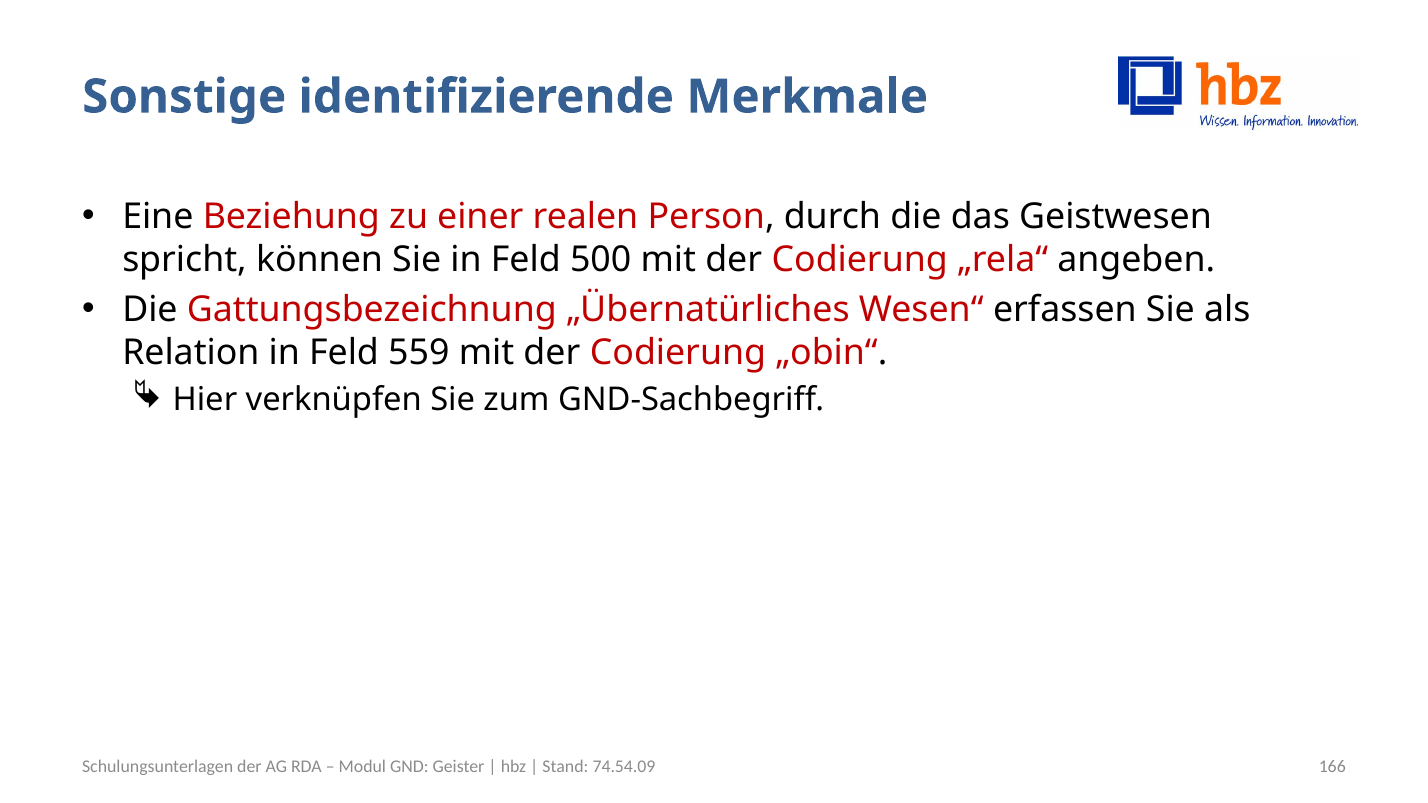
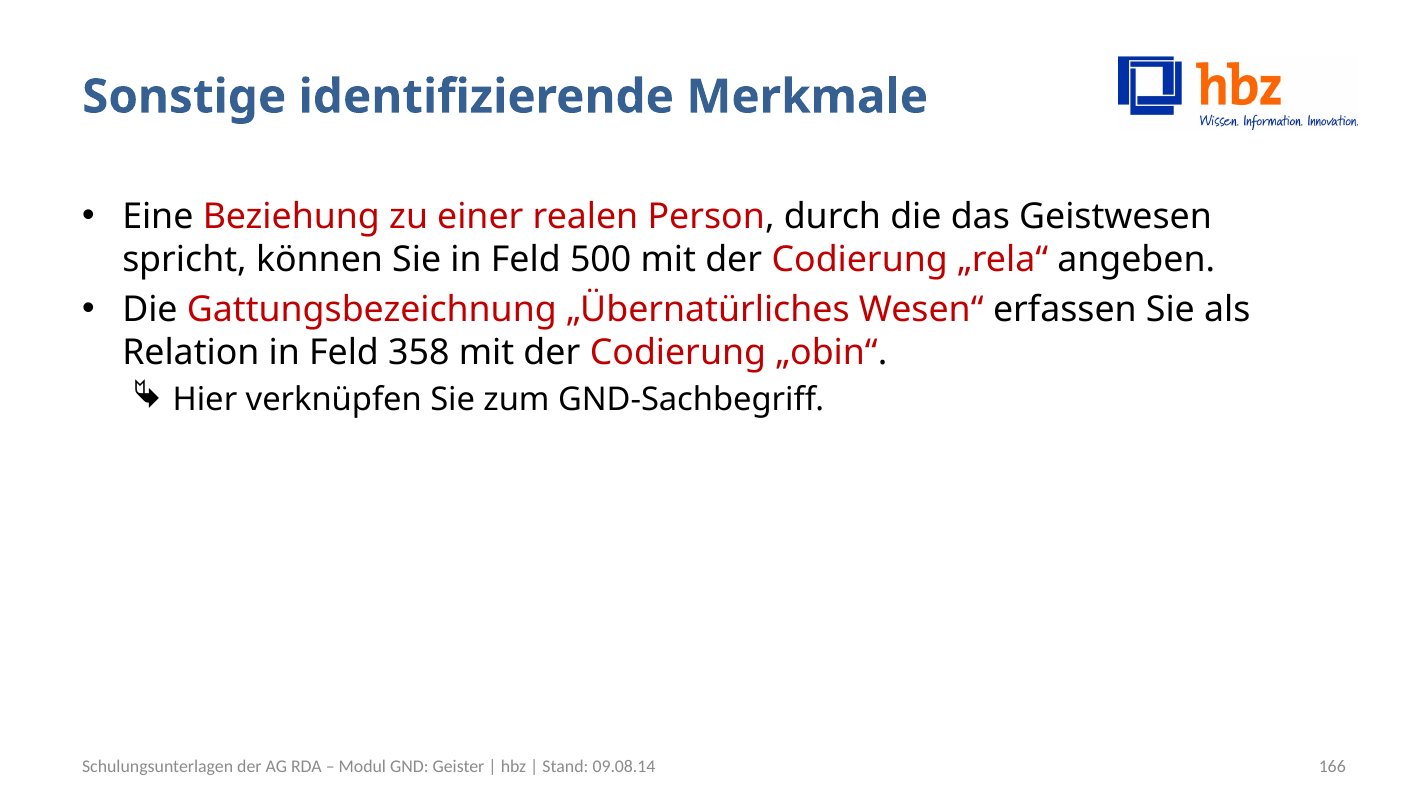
559: 559 -> 358 (419, 352)
74.54.09: 74.54.09 -> 09.08.14 (624, 767)
